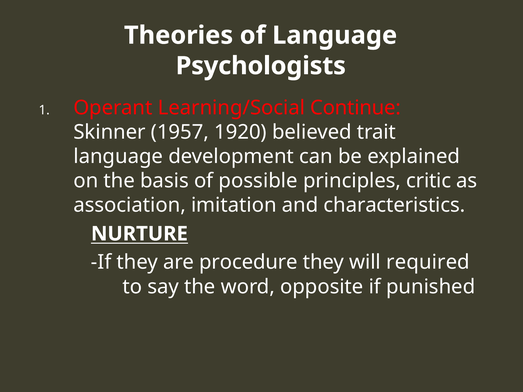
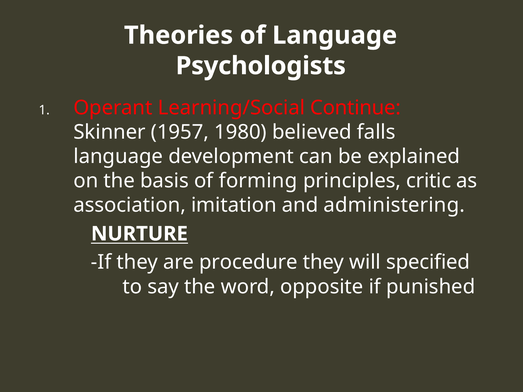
1920: 1920 -> 1980 (240, 132)
trait: trait -> falls (376, 132)
possible: possible -> forming (258, 181)
characteristics: characteristics -> administering (394, 205)
required: required -> specified (428, 262)
